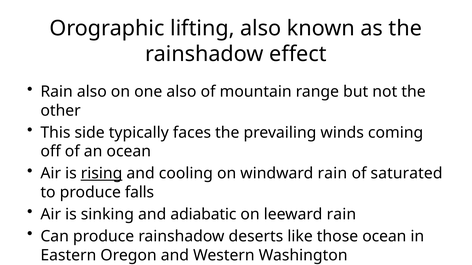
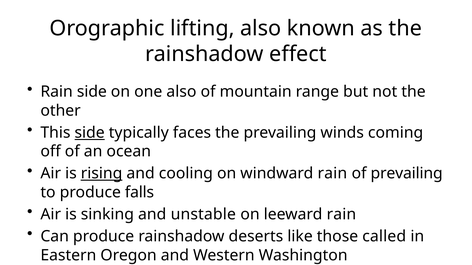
Rain also: also -> side (92, 92)
side underline: none -> present (90, 133)
of saturated: saturated -> prevailing (407, 174)
adiabatic: adiabatic -> unstable (203, 215)
those ocean: ocean -> called (384, 237)
